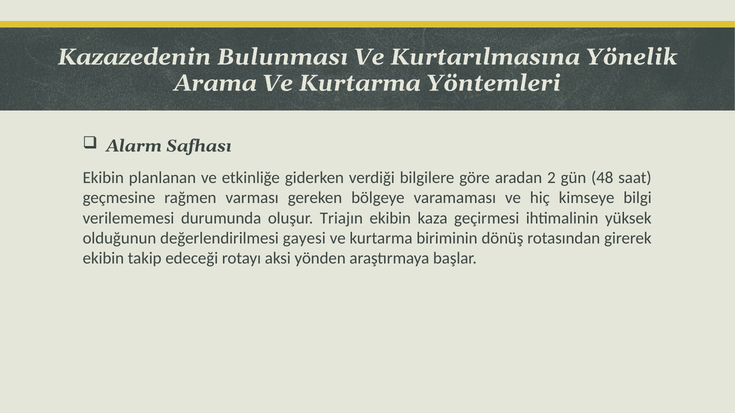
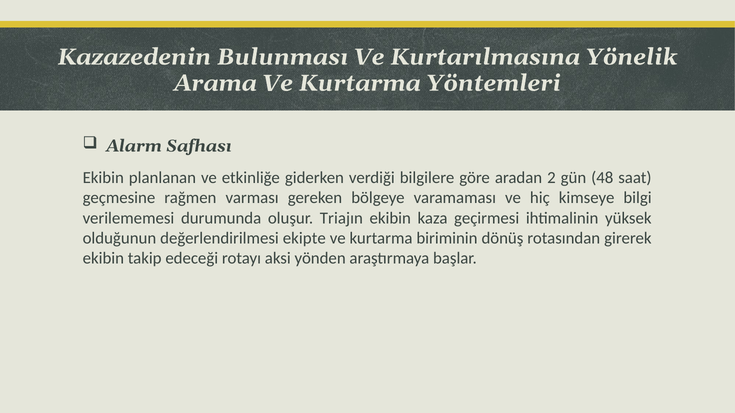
gayesi: gayesi -> ekipte (304, 238)
